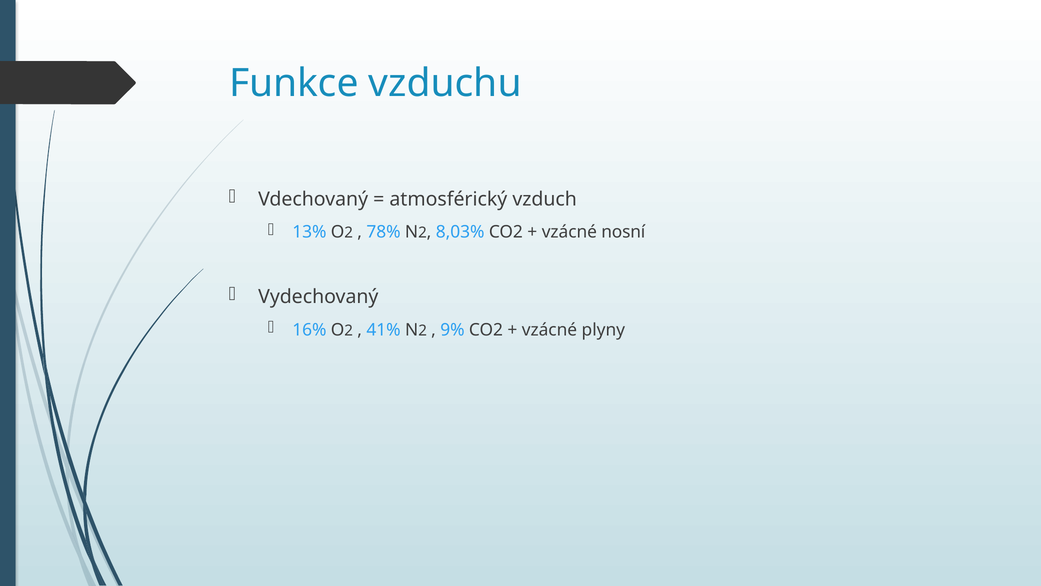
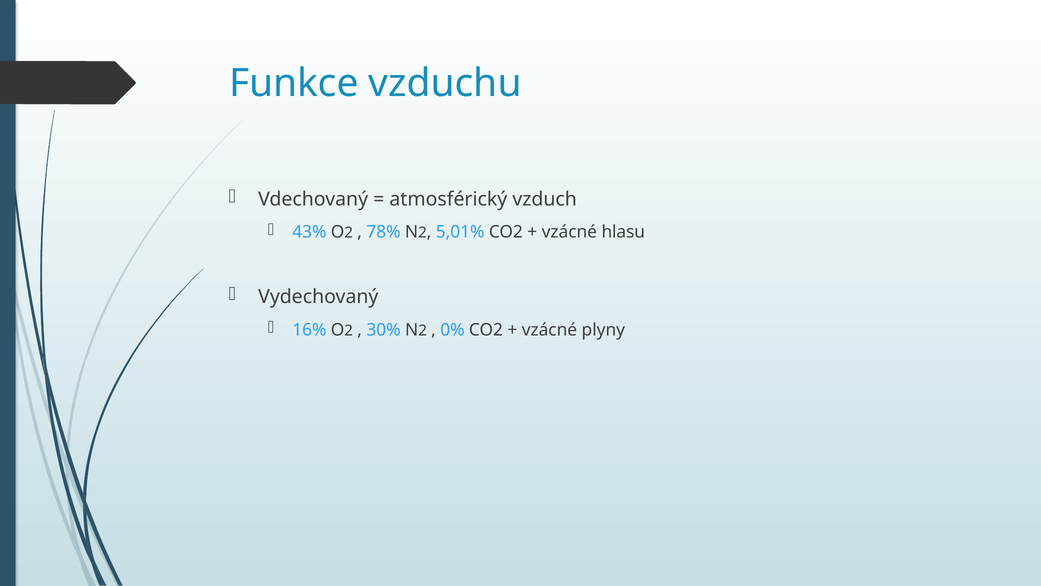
13%: 13% -> 43% (309, 232)
8,03%: 8,03% -> 5,01% (460, 232)
nosní: nosní -> hlasu (623, 232)
41%: 41% -> 30% (384, 330)
9%: 9% -> 0% (453, 330)
